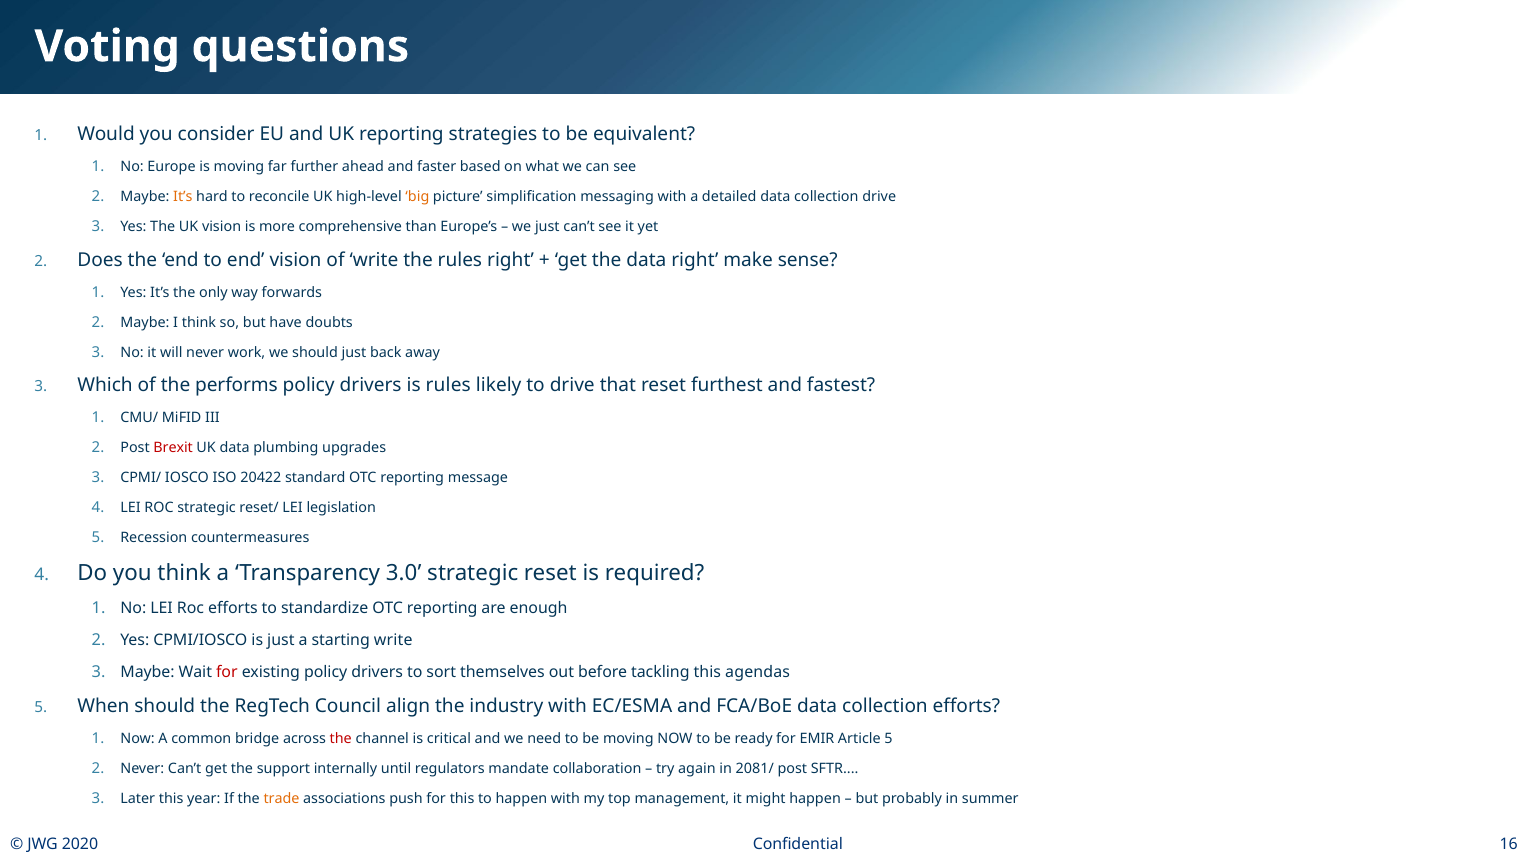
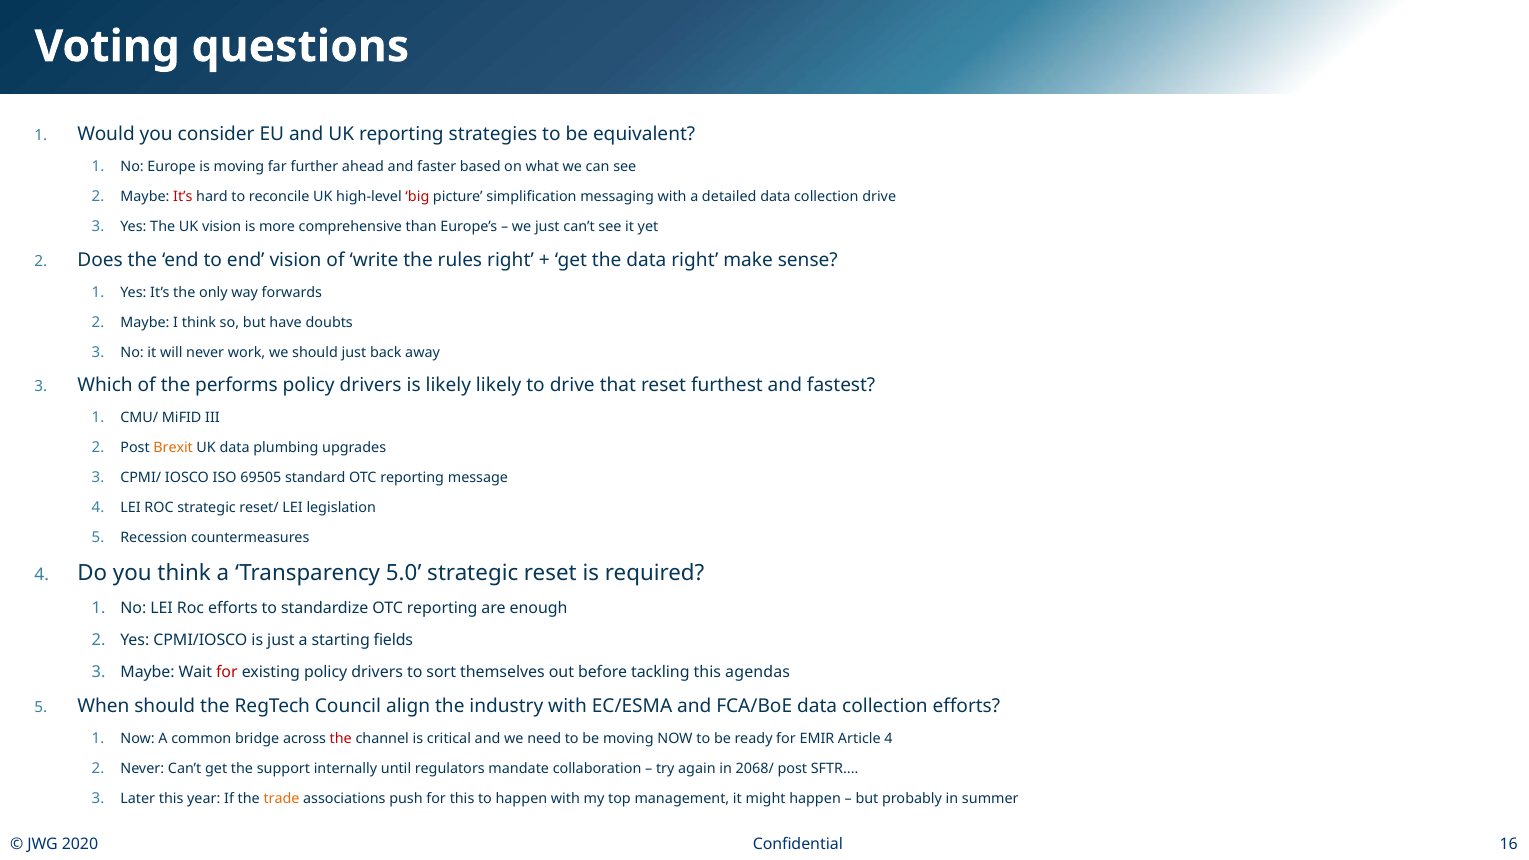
It’s colour: orange -> red (183, 197)
big colour: orange -> red (417, 197)
is rules: rules -> likely (448, 385)
Brexit colour: red -> orange (173, 448)
20422: 20422 -> 69505 (261, 478)
3.0: 3.0 -> 5.0 (404, 573)
starting write: write -> fields (393, 640)
Article 5: 5 -> 4 (889, 739)
2081/: 2081/ -> 2068/ (755, 769)
